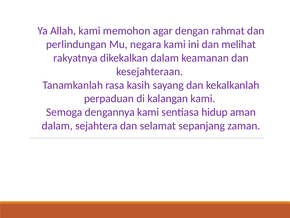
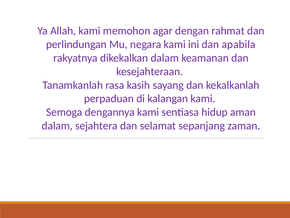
melihat: melihat -> apabila (239, 44)
